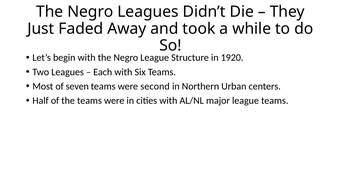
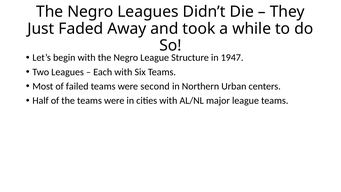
1920: 1920 -> 1947 (232, 58)
seven: seven -> failed (77, 86)
